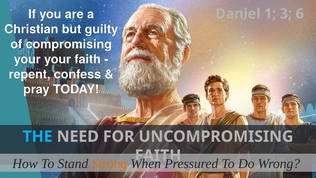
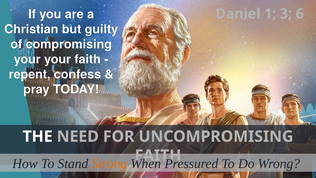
THE colour: light blue -> white (38, 136)
